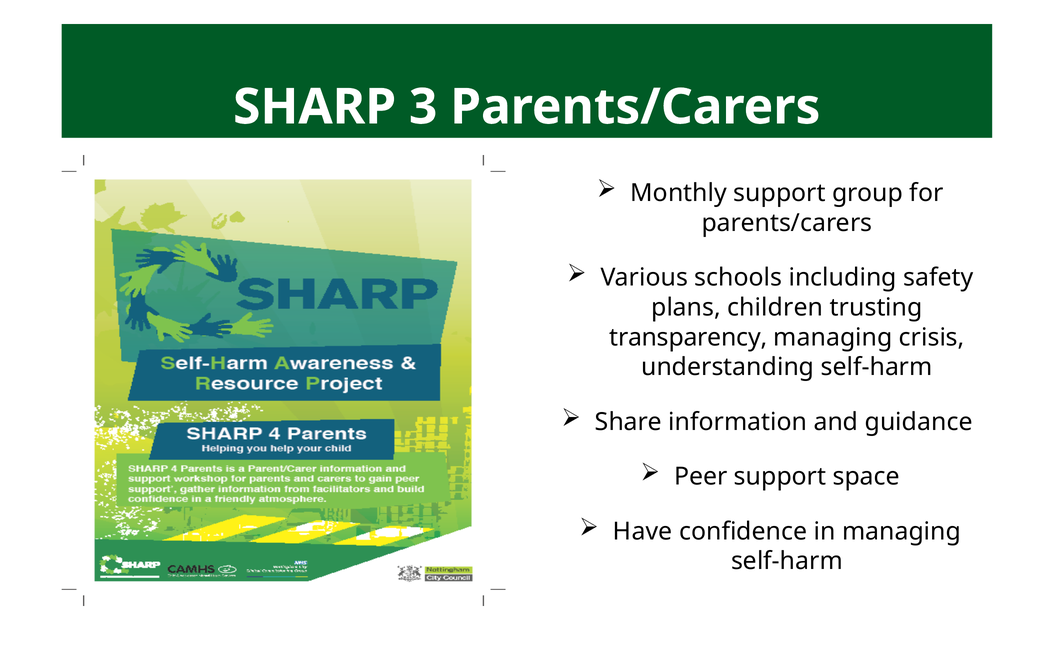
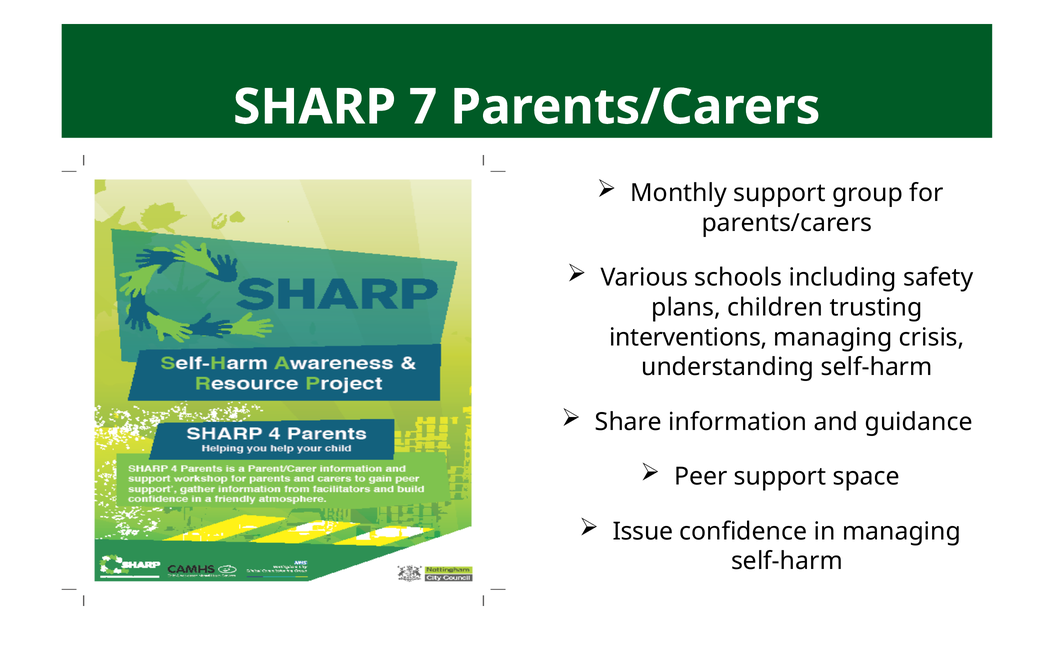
3: 3 -> 7 (423, 107)
transparency: transparency -> interventions (688, 337)
Have: Have -> Issue (643, 531)
